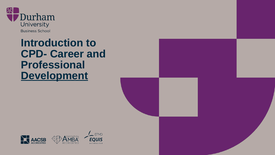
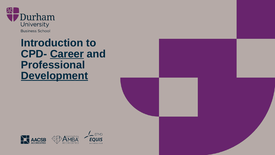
Career underline: none -> present (67, 54)
